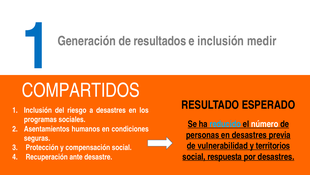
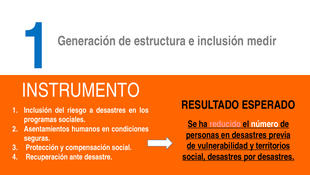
resultados: resultados -> estructura (160, 41)
COMPARTIDOS: COMPARTIDOS -> INSTRUMENTO (81, 90)
reducido colour: light blue -> pink (225, 124)
social respuesta: respuesta -> desastres (225, 156)
